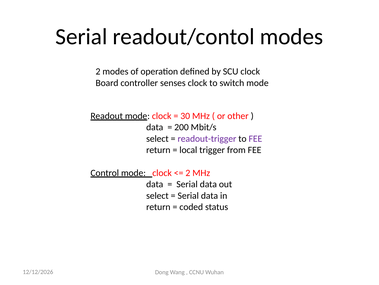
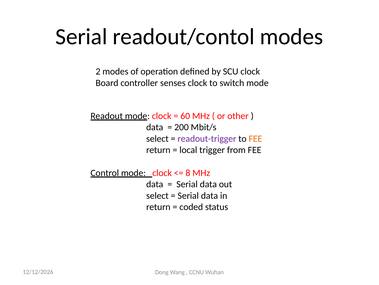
30: 30 -> 60 (185, 116)
FEE colour: purple -> orange (255, 138)
2: 2 -> 8 (188, 172)
